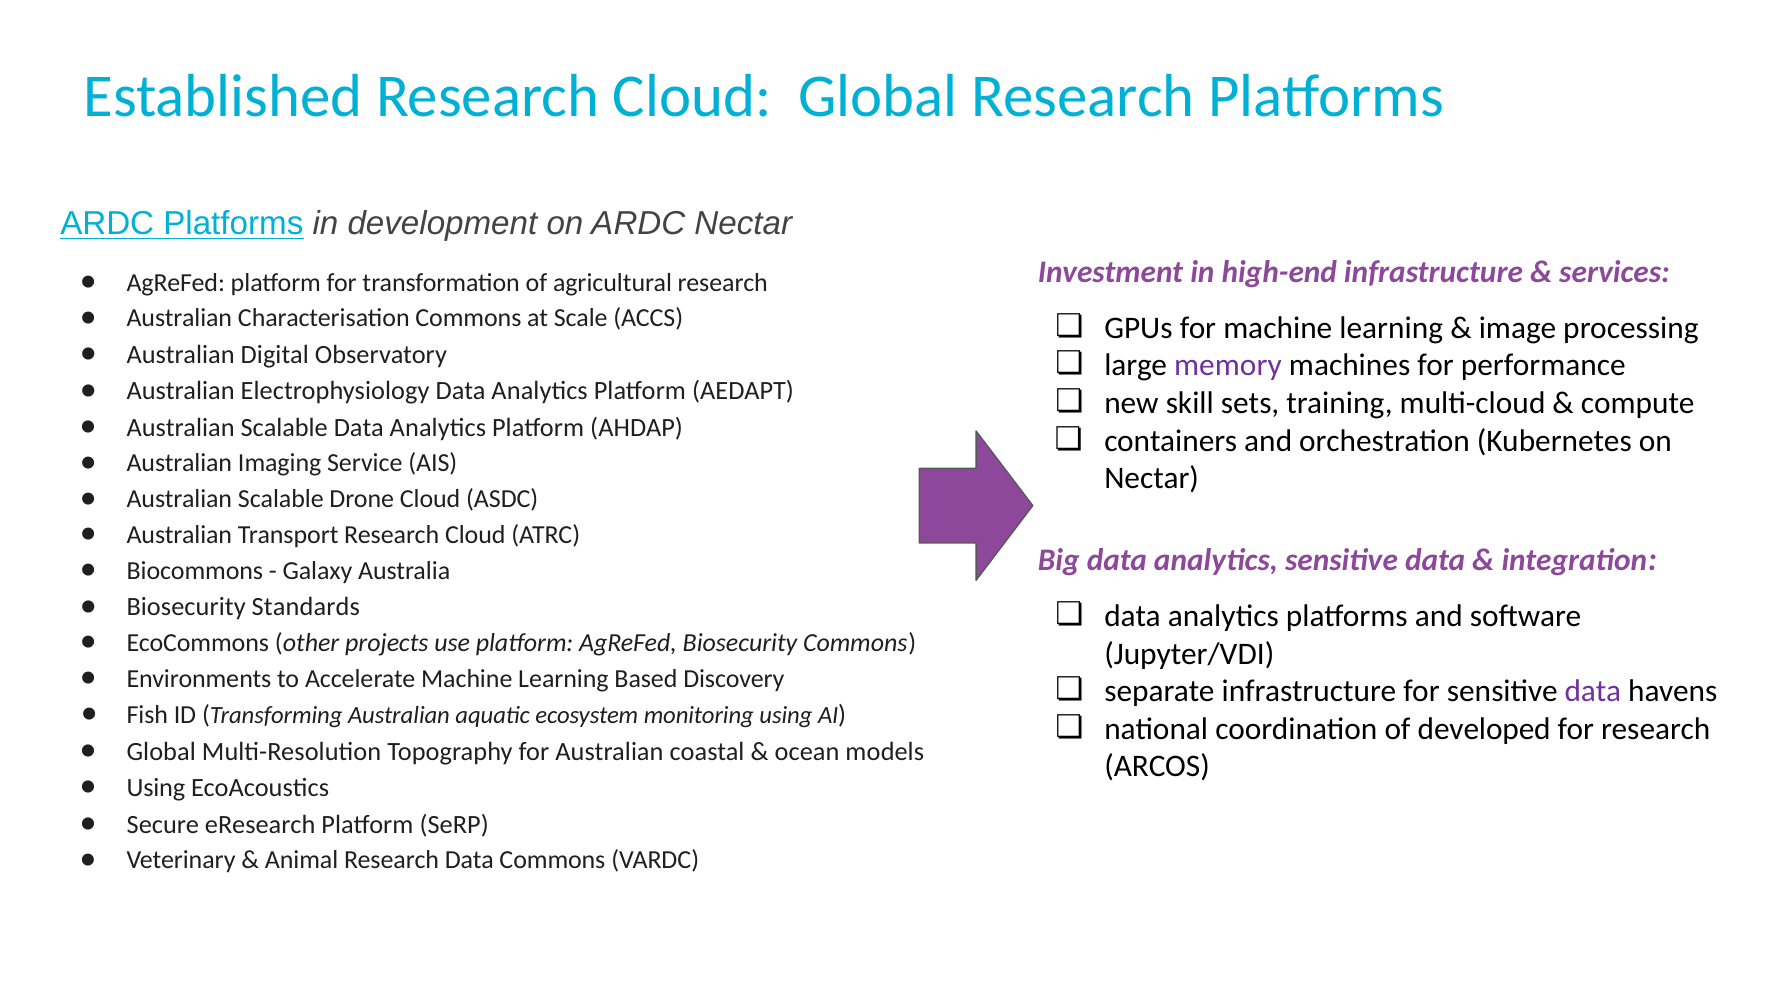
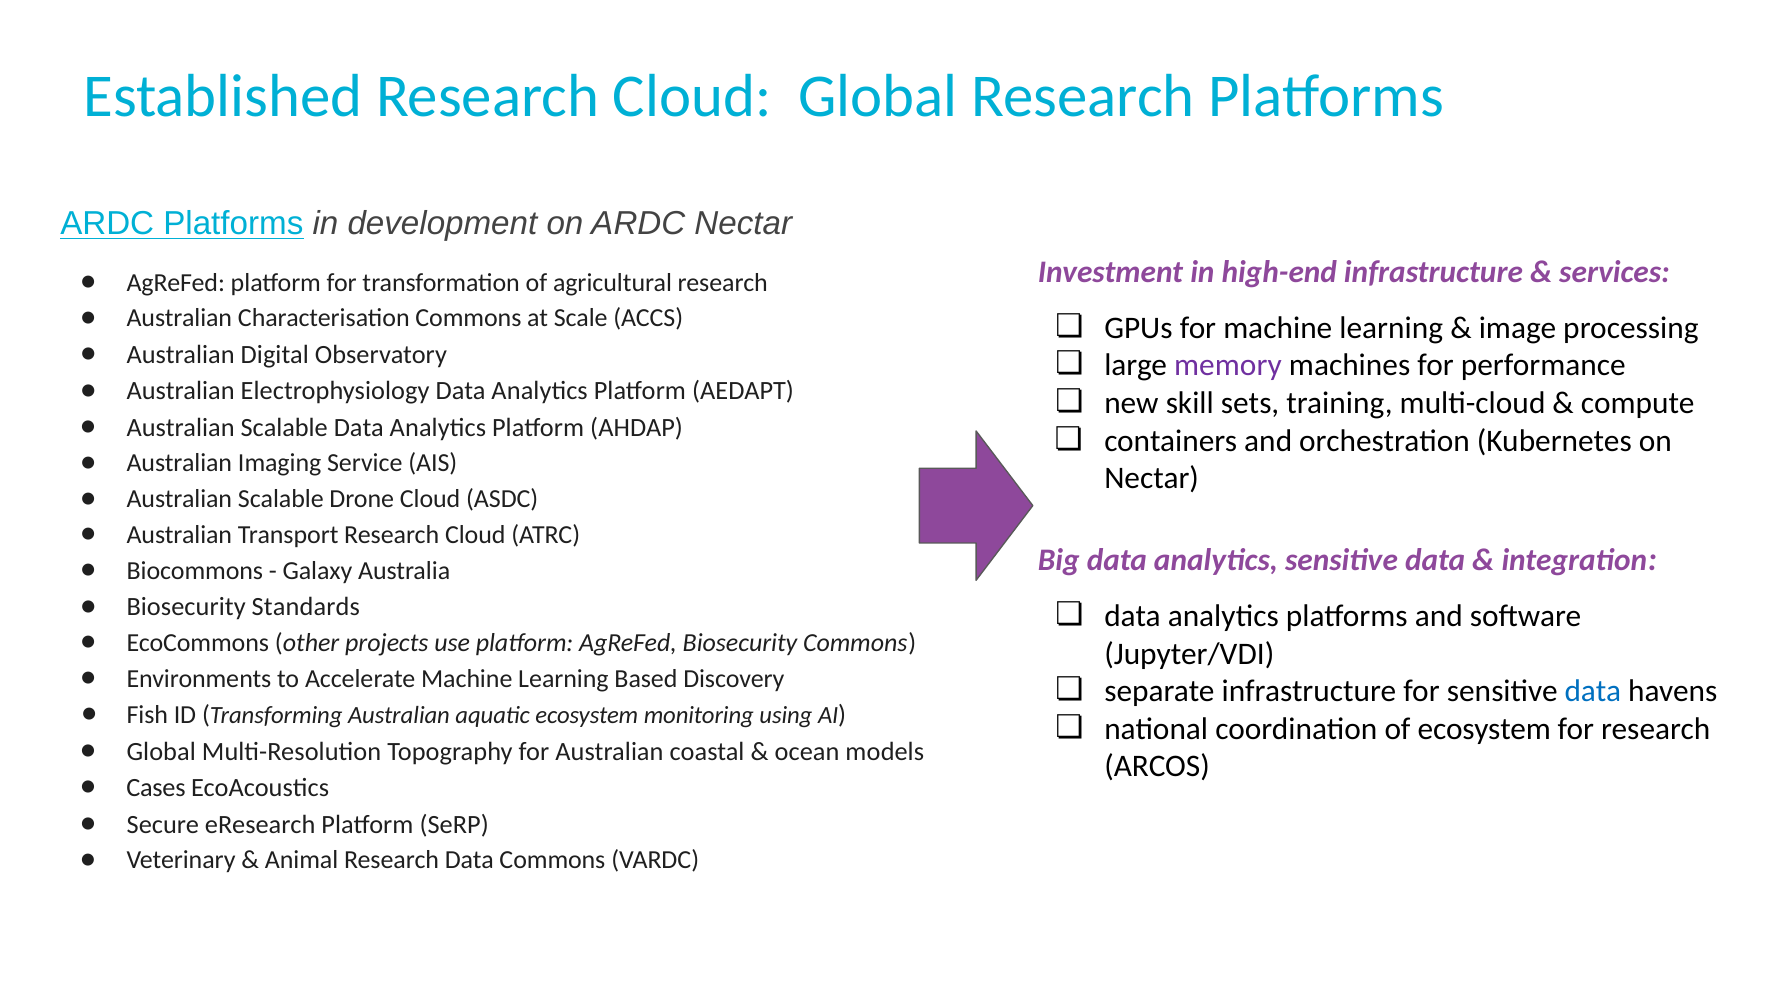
data colour: purple -> blue (1593, 691)
of developed: developed -> ecosystem (1484, 729)
Using: Using -> Cases (156, 788)
